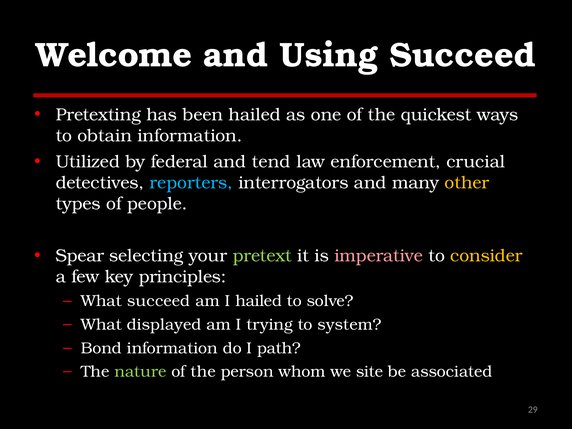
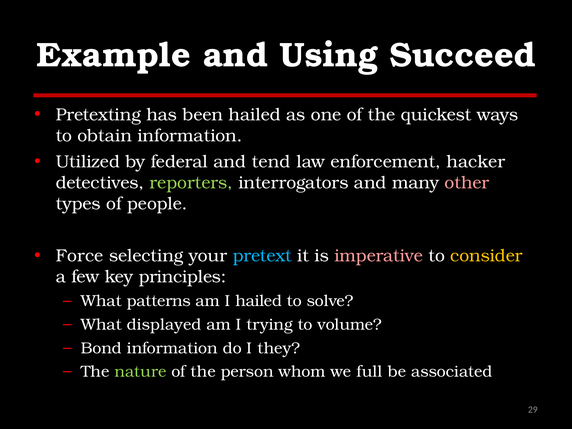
Welcome: Welcome -> Example (114, 55)
crucial: crucial -> hacker (476, 162)
reporters colour: light blue -> light green (191, 183)
other colour: yellow -> pink (467, 183)
Spear: Spear -> Force (80, 256)
pretext colour: light green -> light blue (262, 256)
What succeed: succeed -> patterns (159, 301)
system: system -> volume (350, 325)
path: path -> they (279, 348)
site: site -> full (369, 372)
